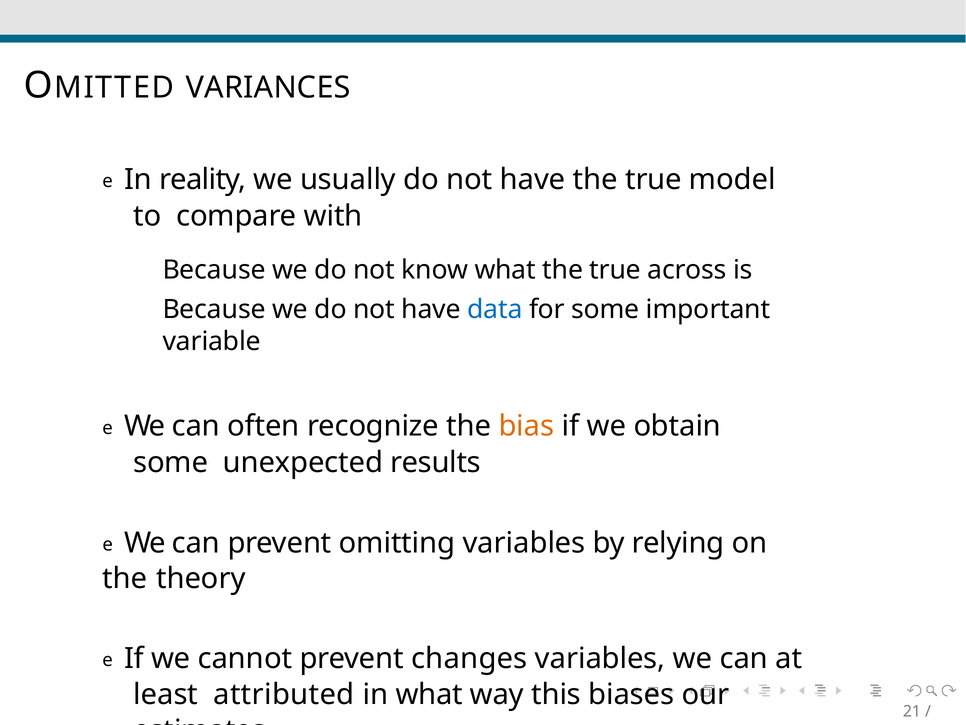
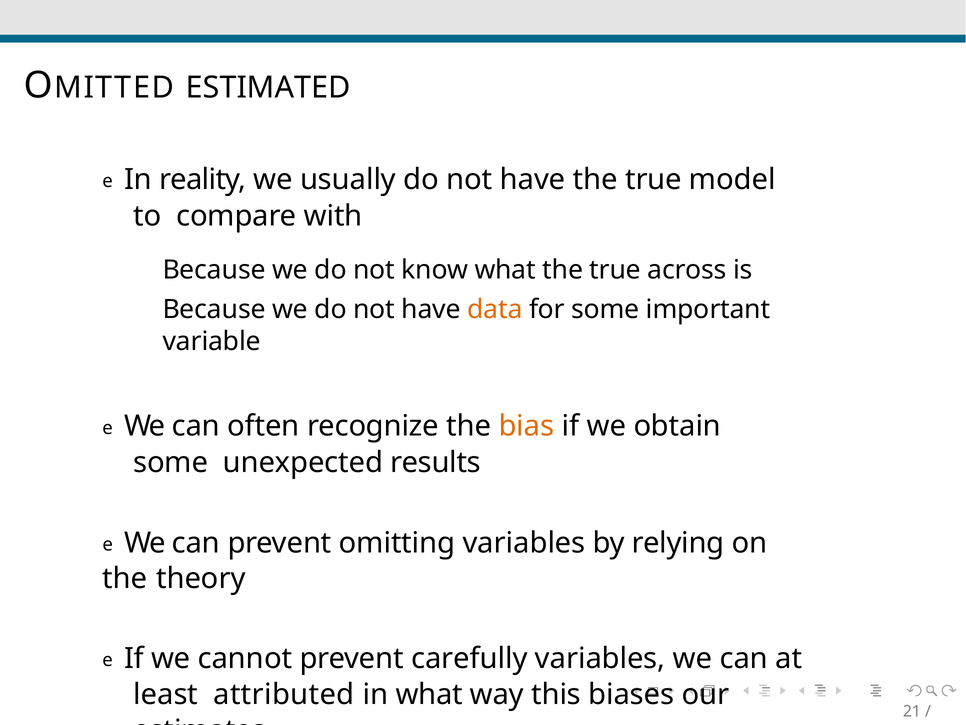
VARIANCES: VARIANCES -> ESTIMATED (268, 88)
data colour: blue -> orange (495, 310)
changes: changes -> carefully (469, 659)
